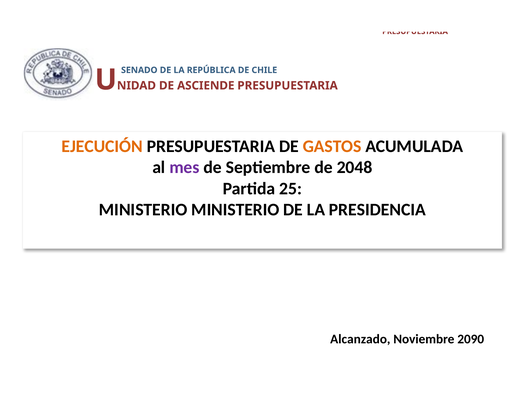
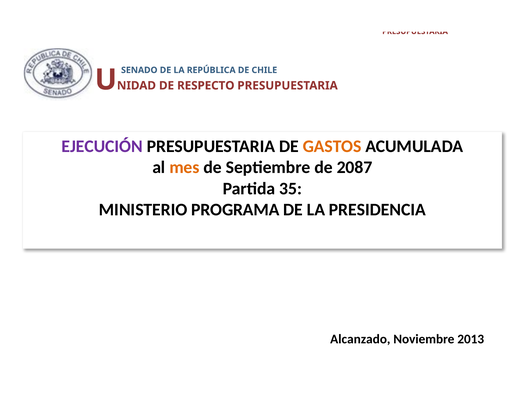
ASCIENDE: ASCIENDE -> RESPECTO (206, 86)
EJECUCIÓN colour: orange -> purple (102, 146)
mes colour: purple -> orange (184, 167)
2048: 2048 -> 2087 (355, 167)
25: 25 -> 35 (291, 188)
MINISTERIO MINISTERIO: MINISTERIO -> PROGRAMA (235, 210)
2090: 2090 -> 2013 (471, 339)
